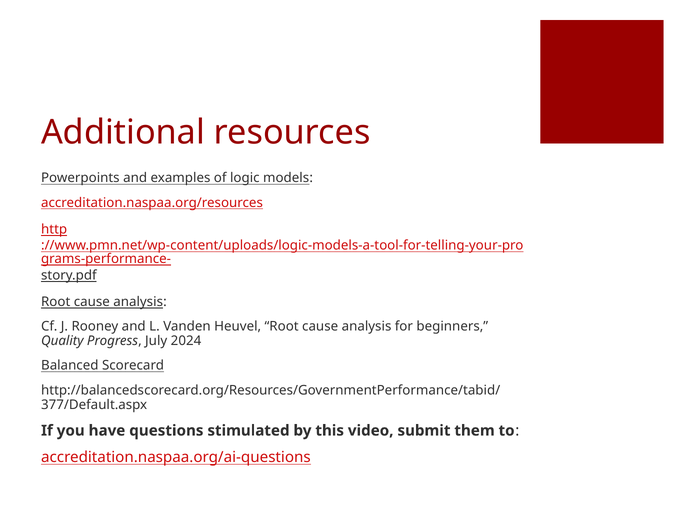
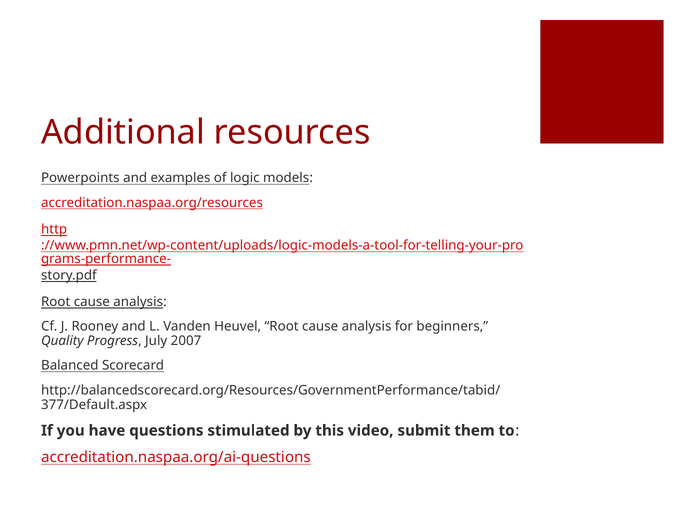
2024: 2024 -> 2007 (186, 341)
